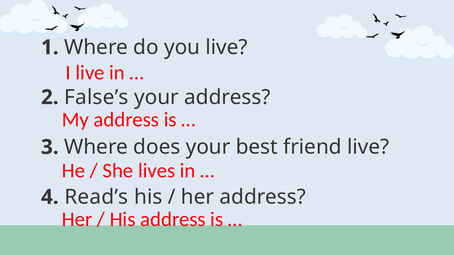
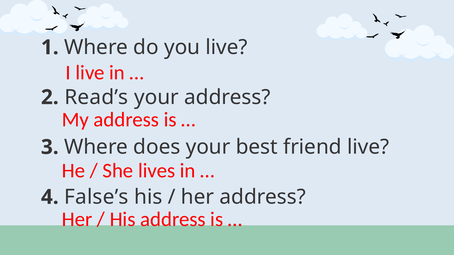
False’s: False’s -> Read’s (96, 97)
Read’s: Read’s -> False’s (96, 197)
